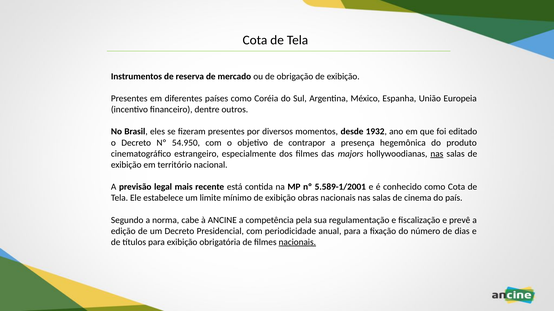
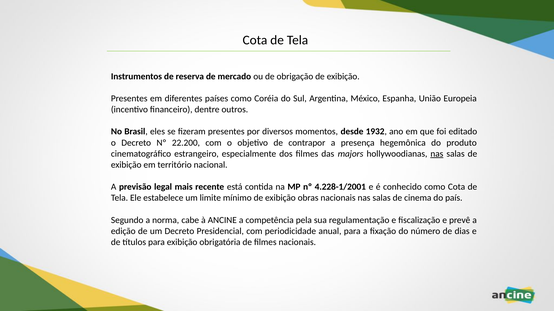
54.950: 54.950 -> 22.200 (186, 143)
5.589-1/2001: 5.589-1/2001 -> 4.228-1/2001 (340, 187)
nacionais underline: present -> none (297, 243)
